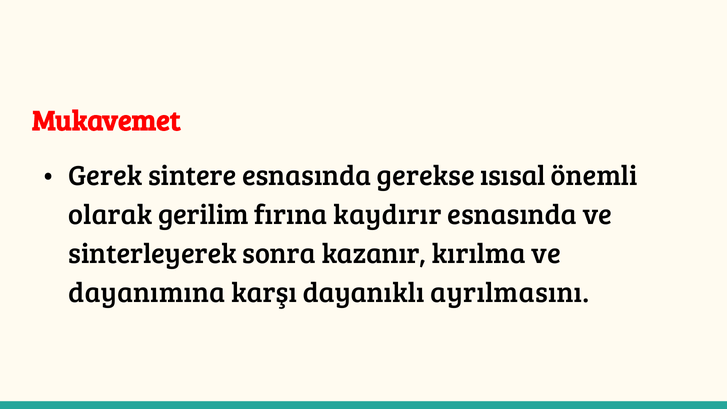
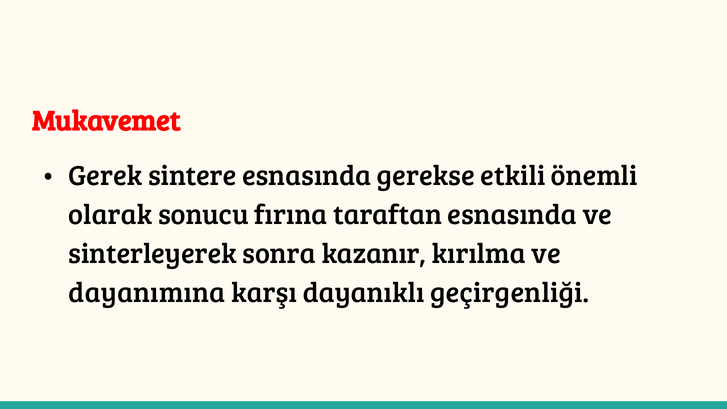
ısısal: ısısal -> etkili (513, 176)
gerilim: gerilim -> sonucu (203, 215)
kaydırır: kaydırır -> taraftan (388, 215)
ayrılmasını: ayrılmasını -> geçirgenliği (510, 293)
